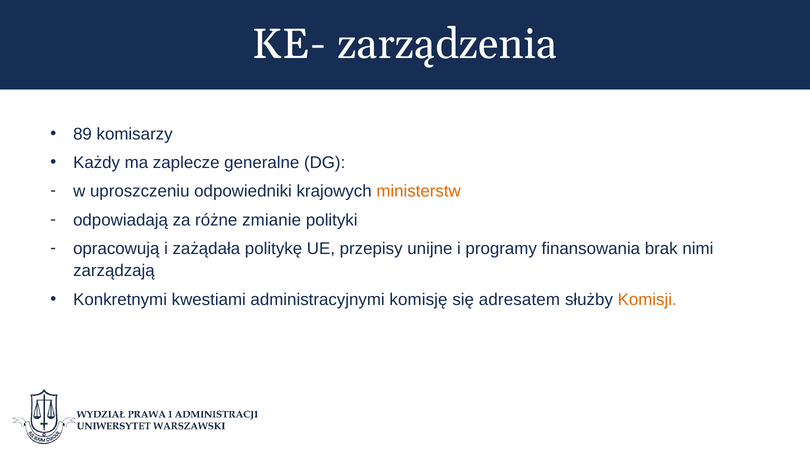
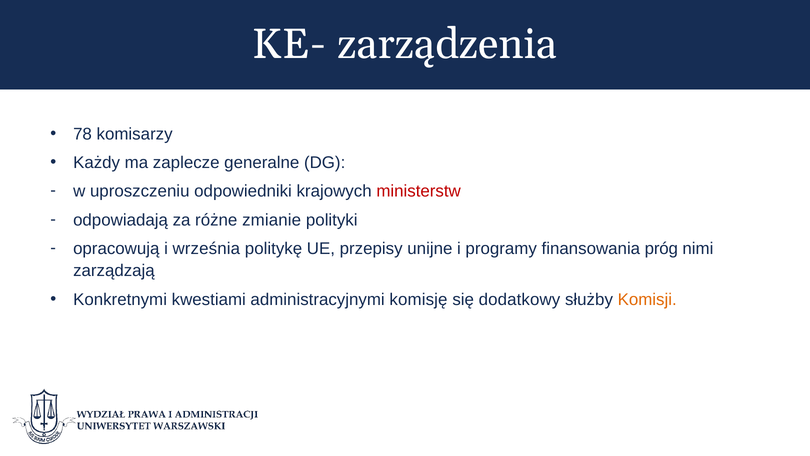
89: 89 -> 78 (83, 134)
ministerstw colour: orange -> red (419, 191)
zażądała: zażądała -> września (206, 248)
brak: brak -> próg (661, 248)
adresatem: adresatem -> dodatkowy (519, 299)
